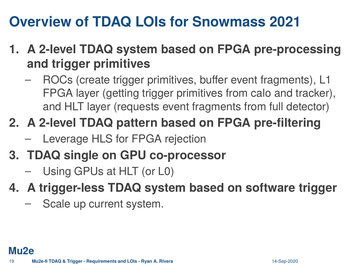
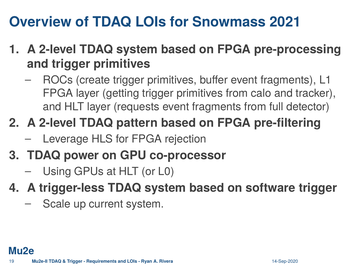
single: single -> power (81, 155)
